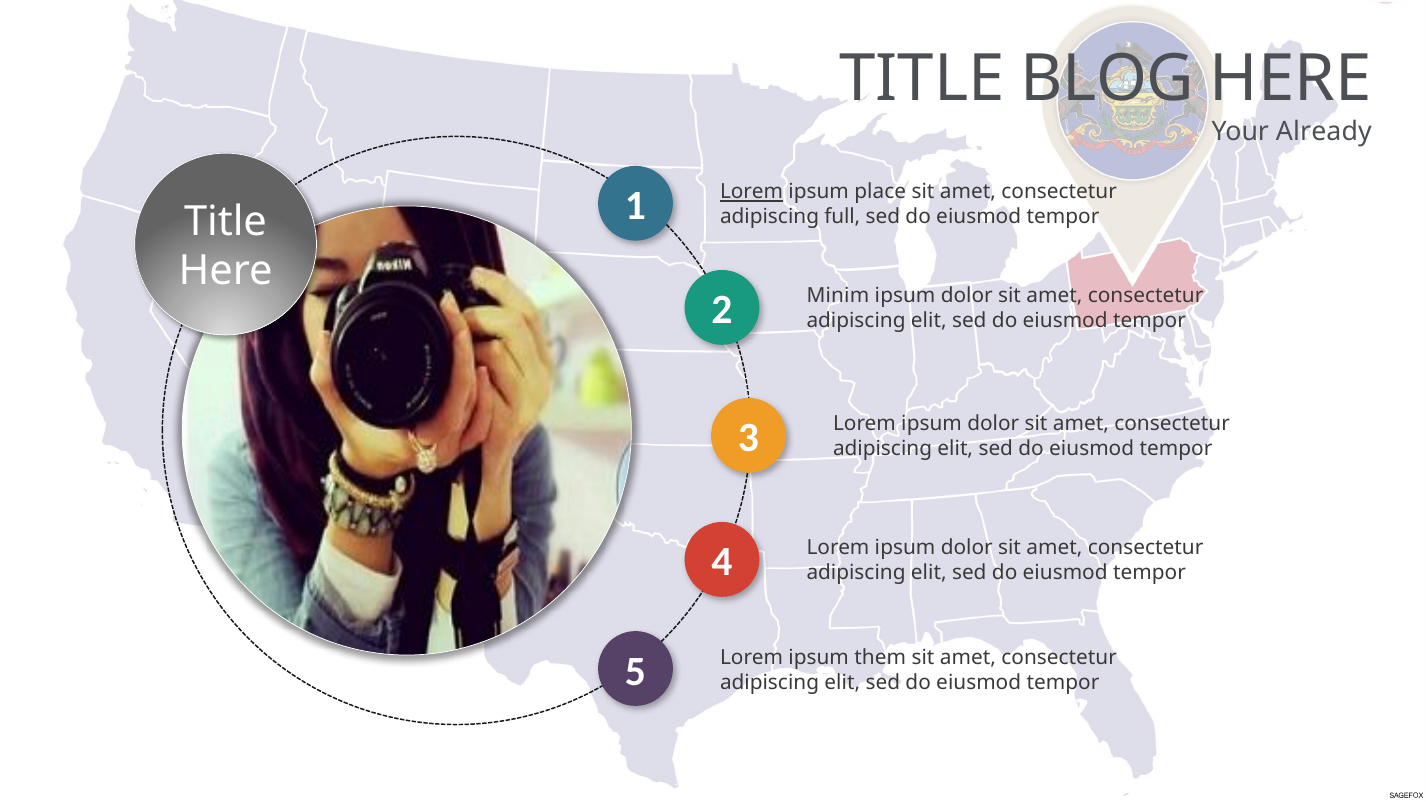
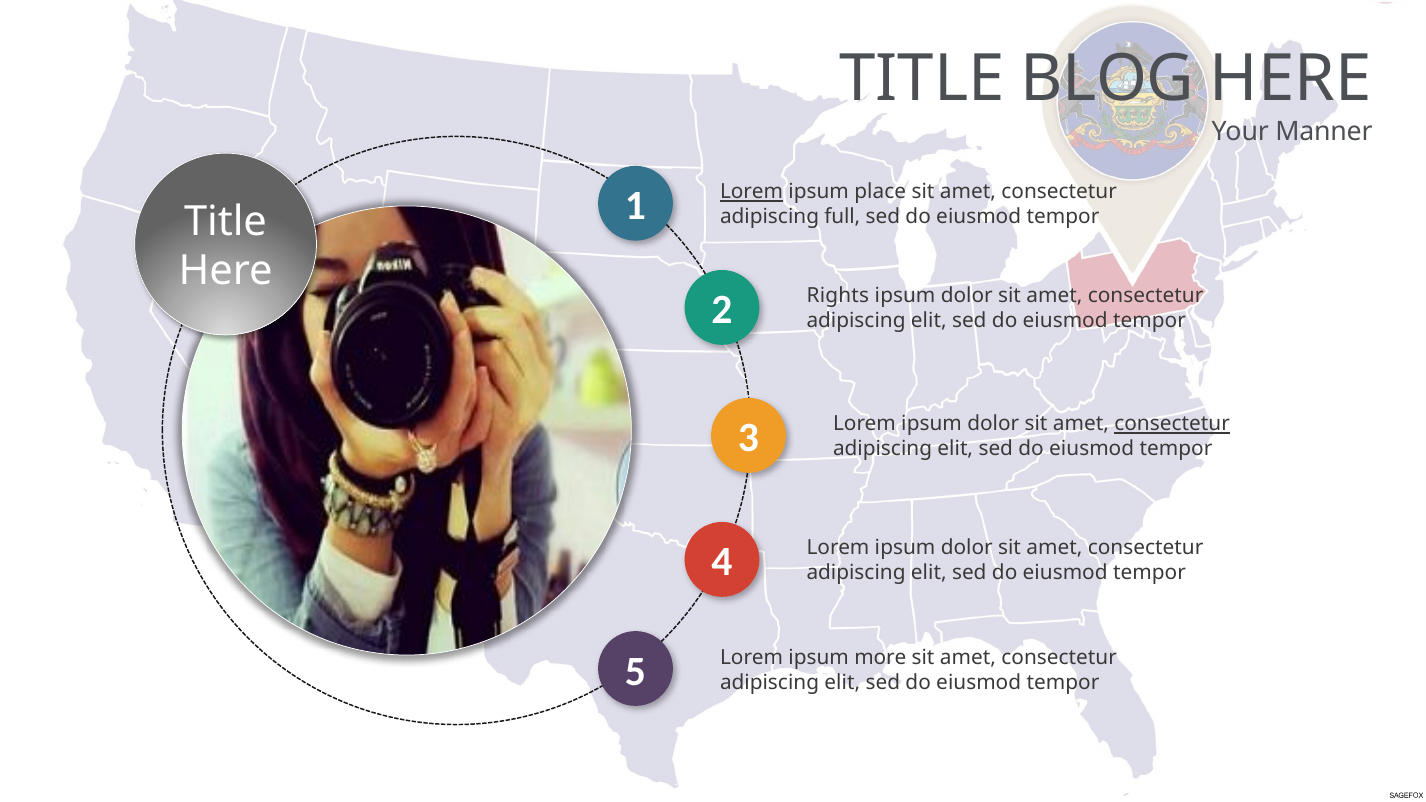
Already: Already -> Manner (1324, 132)
Minim: Minim -> Rights (838, 296)
consectetur underline: none -> present (1172, 424)
them: them -> more (880, 657)
